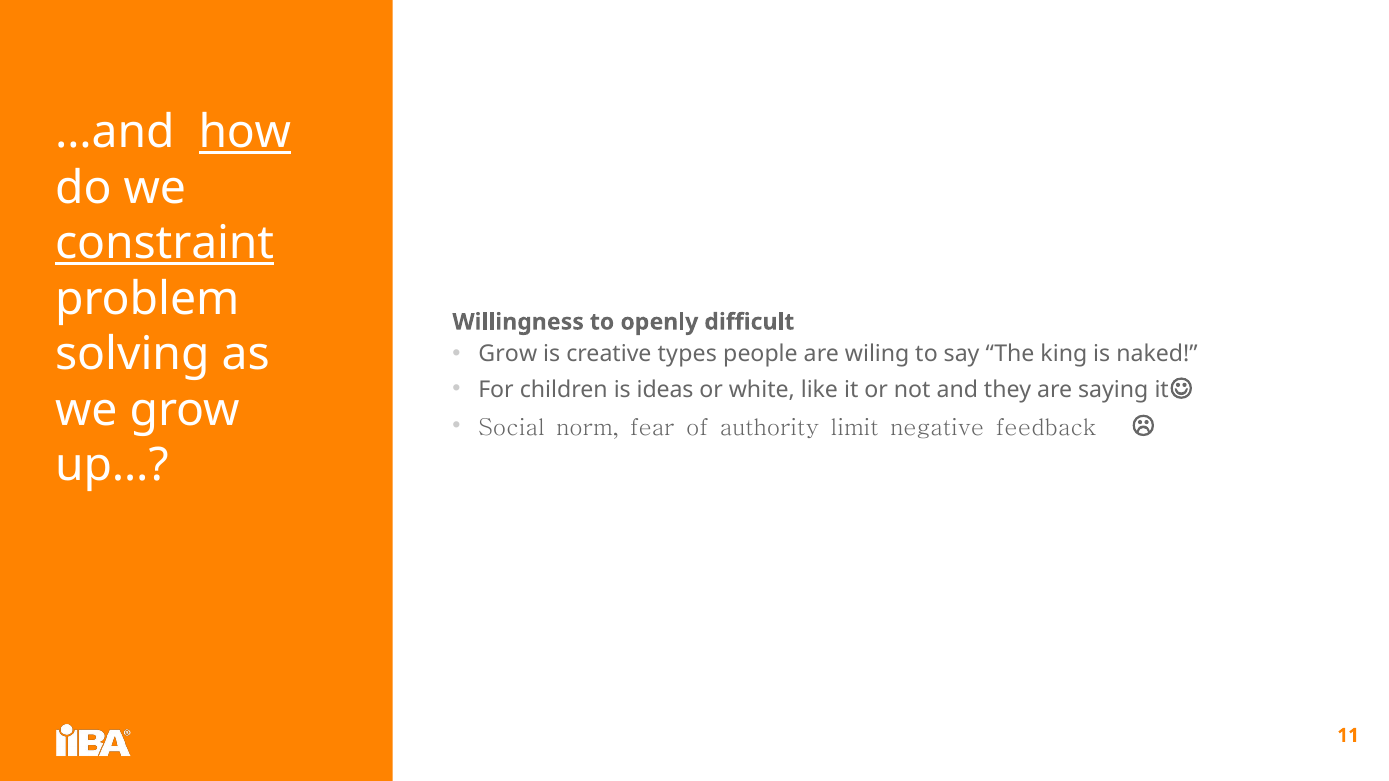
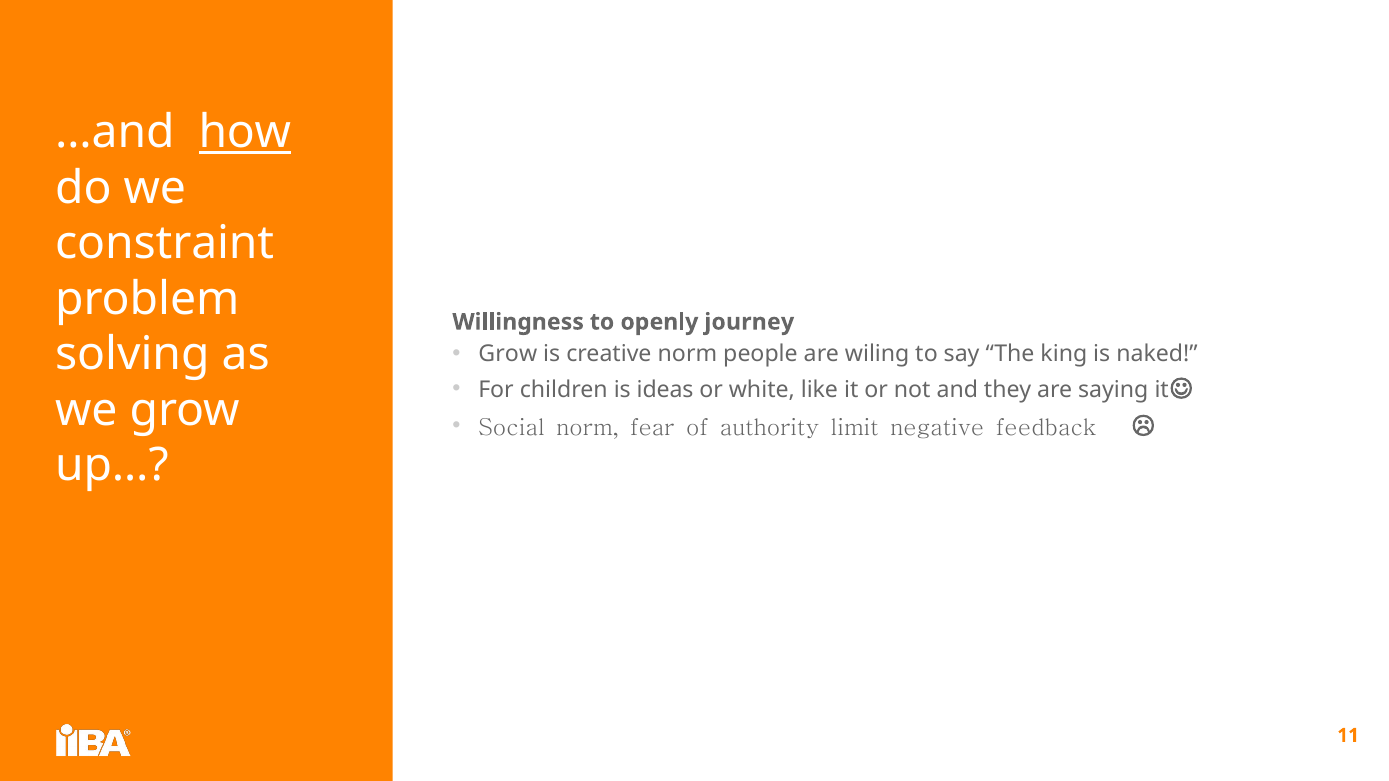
constraint underline: present -> none (165, 243)
difficult: difficult -> journey (749, 322)
creative types: types -> norm (687, 354)
